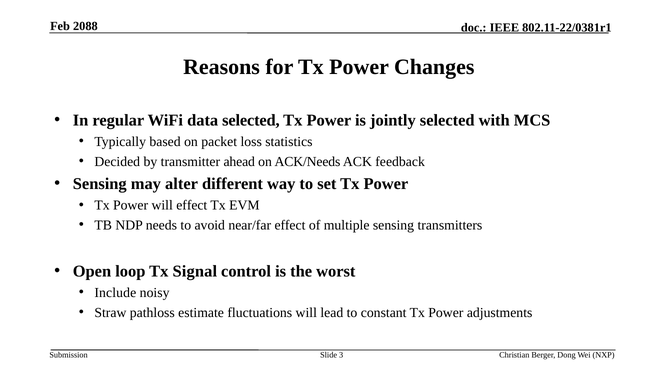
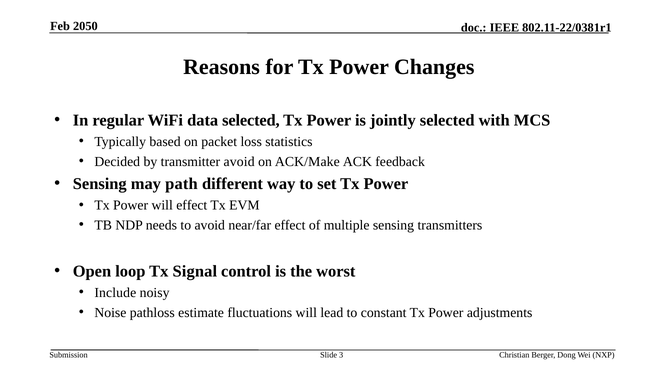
2088: 2088 -> 2050 (85, 26)
transmitter ahead: ahead -> avoid (239, 162)
ACK/Needs: ACK/Needs -> ACK/Make (307, 162)
alter: alter -> path (181, 184)
Straw: Straw -> Noise (110, 313)
